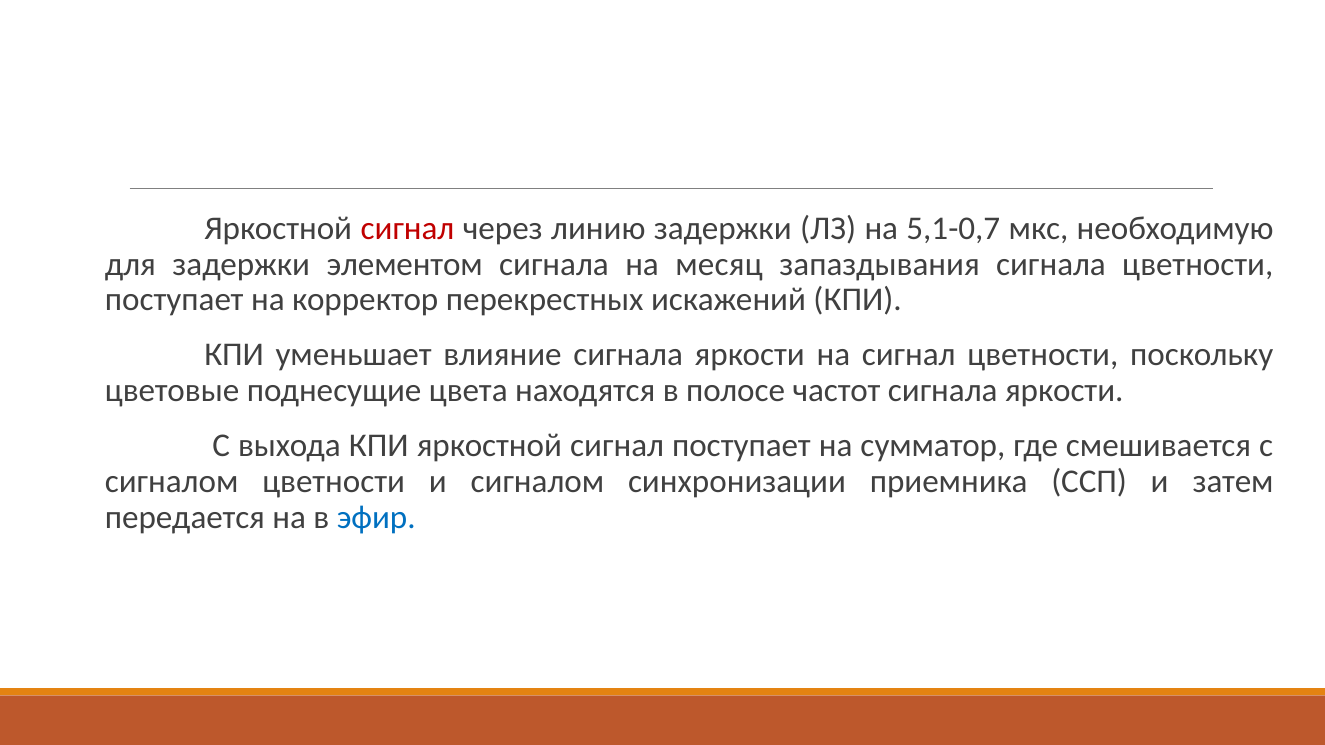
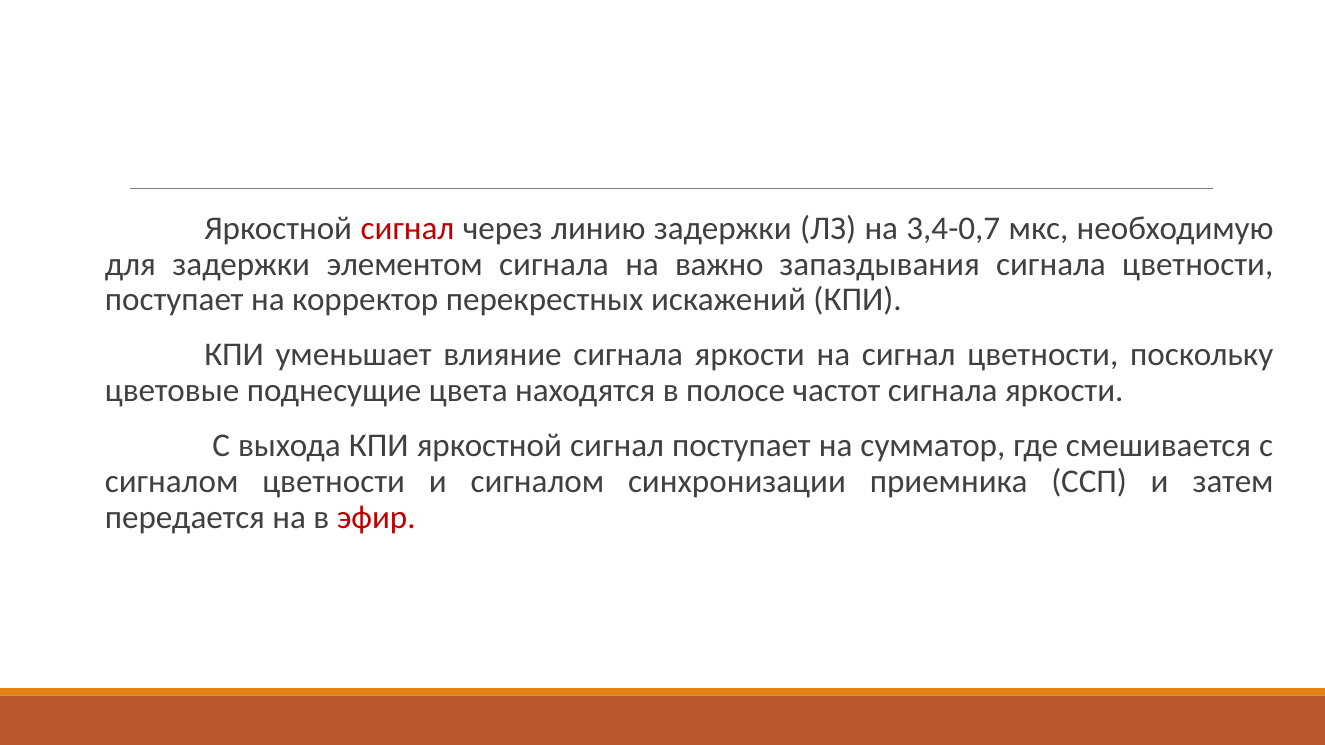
5,1-0,7: 5,1-0,7 -> 3,4-0,7 (953, 228)
месяц: месяц -> важно (719, 264)
эфир colour: blue -> red (376, 517)
